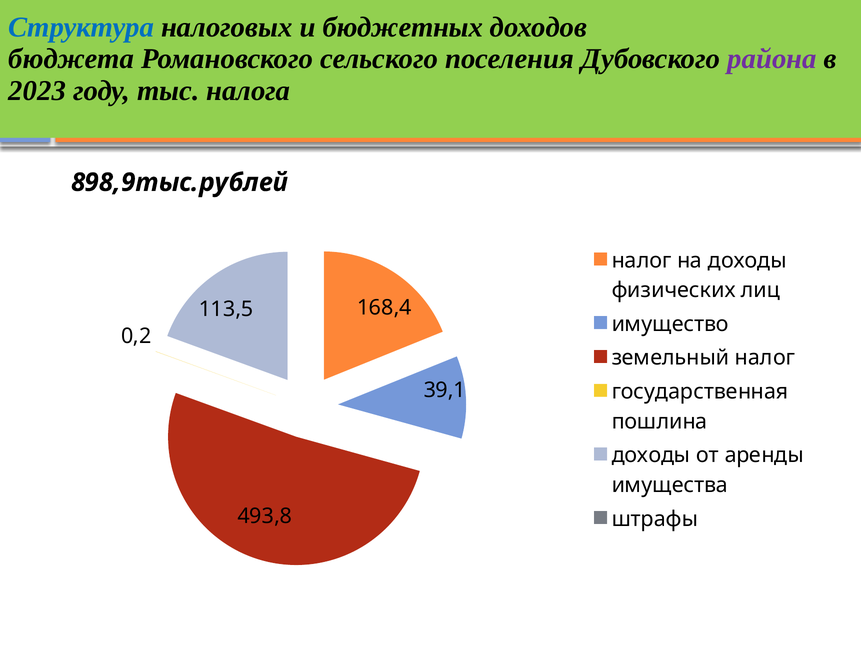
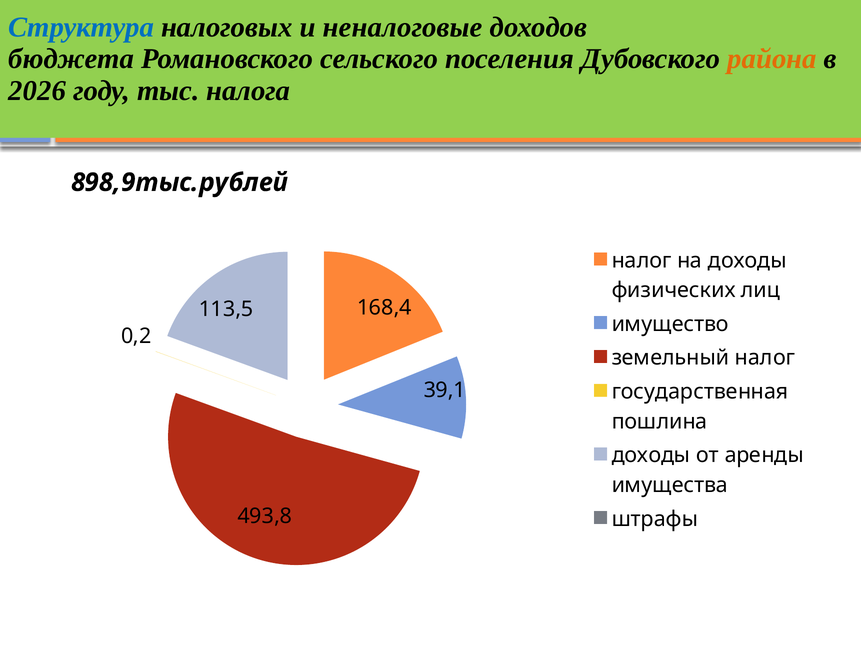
бюджетных: бюджетных -> неналоговые (403, 27)
района colour: purple -> orange (772, 59)
2023: 2023 -> 2026 (37, 91)
